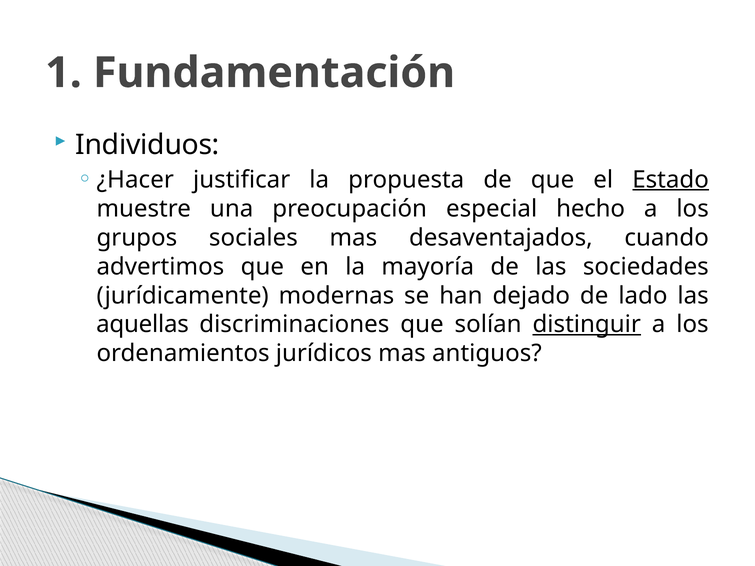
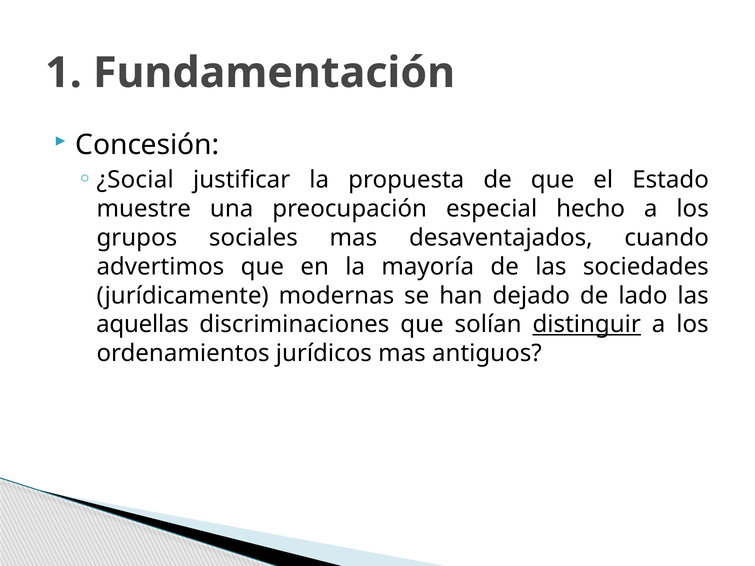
Individuos: Individuos -> Concesión (147, 145)
¿Hacer: ¿Hacer -> ¿Social (135, 180)
Estado underline: present -> none (671, 180)
